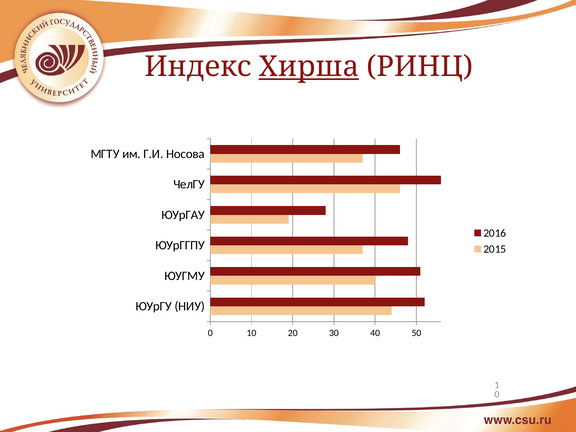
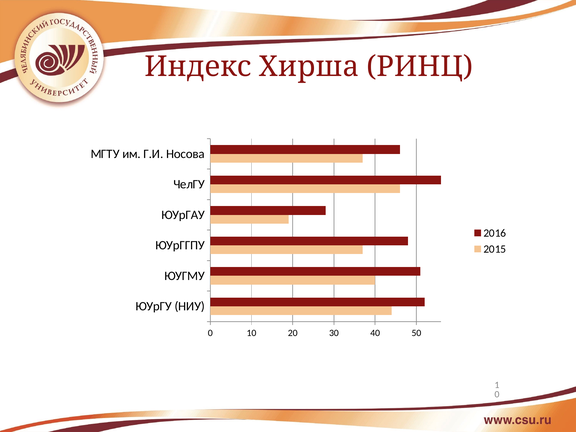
Хирша underline: present -> none (309, 67)
